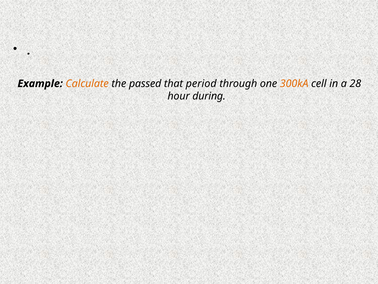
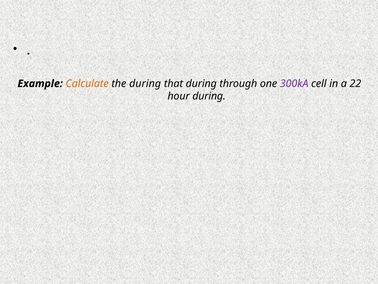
the passed: passed -> during (145, 83)
that period: period -> during (201, 83)
300kA colour: orange -> purple (294, 83)
28: 28 -> 22 (355, 83)
